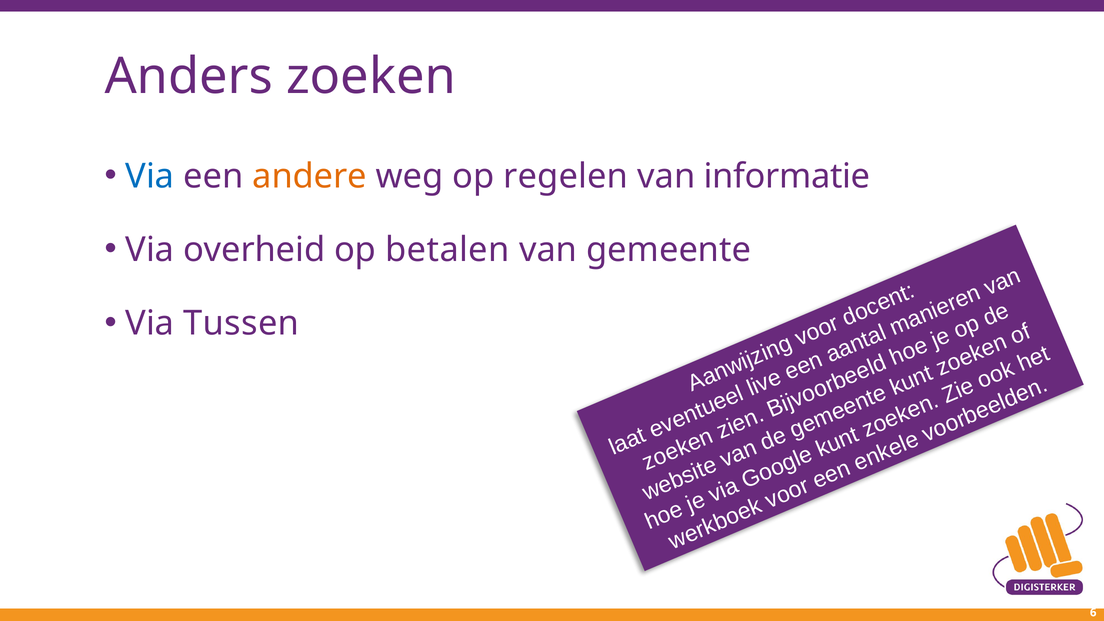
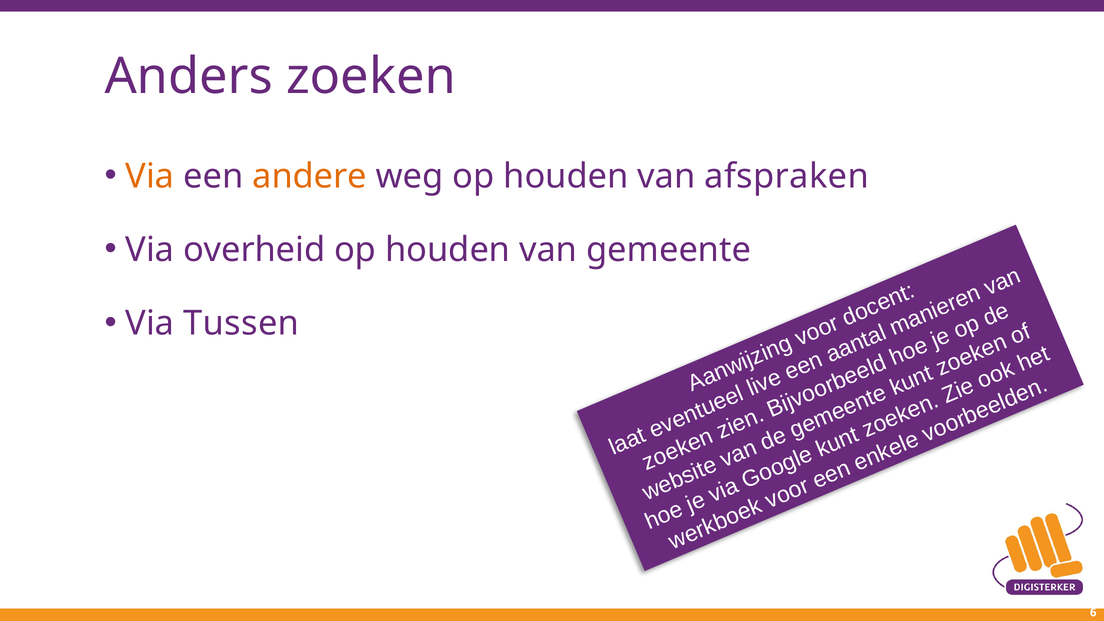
Via colour: blue -> orange (150, 176)
weg op regelen: regelen -> houden (566, 176)
informatie: informatie -> afspraken (787, 176)
betalen: betalen -> houden (448, 250)
